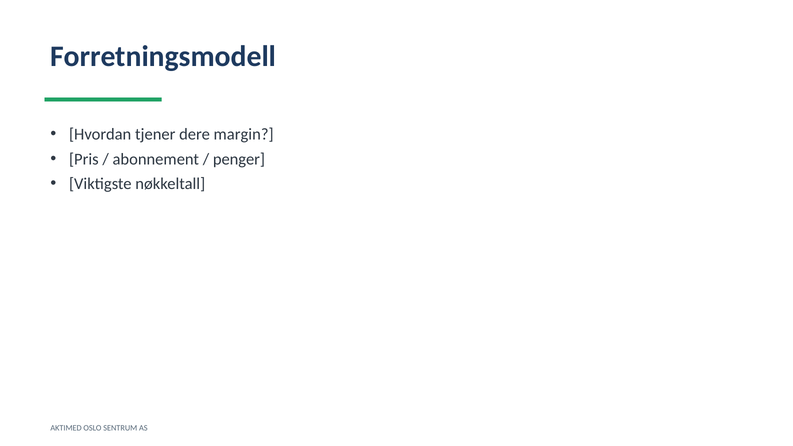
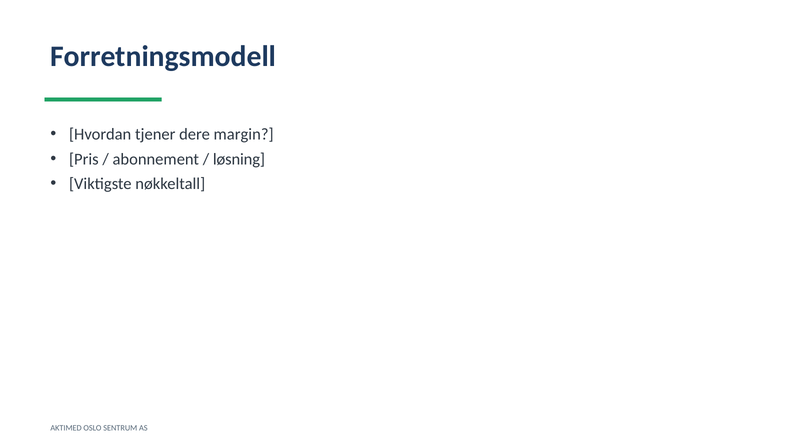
penger: penger -> løsning (239, 159)
